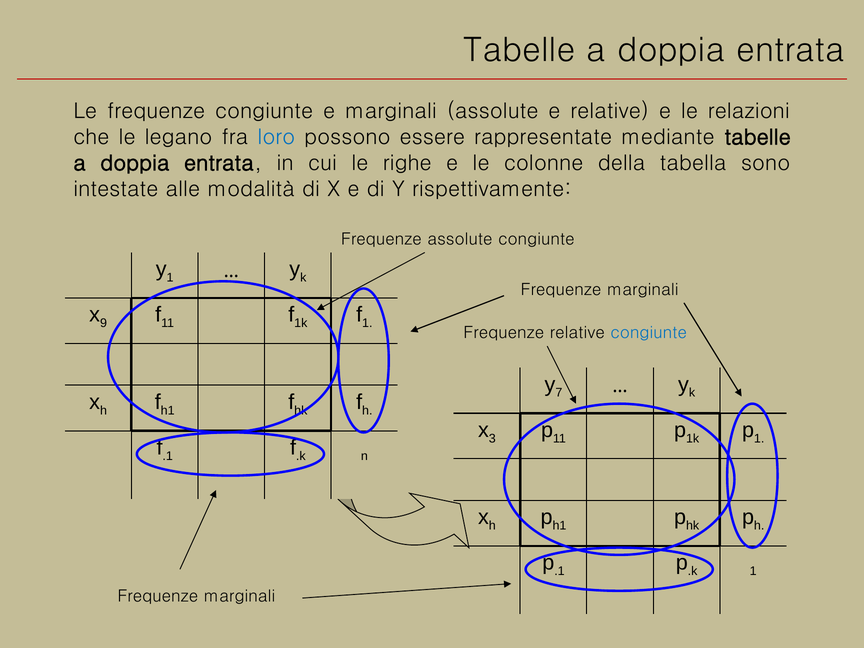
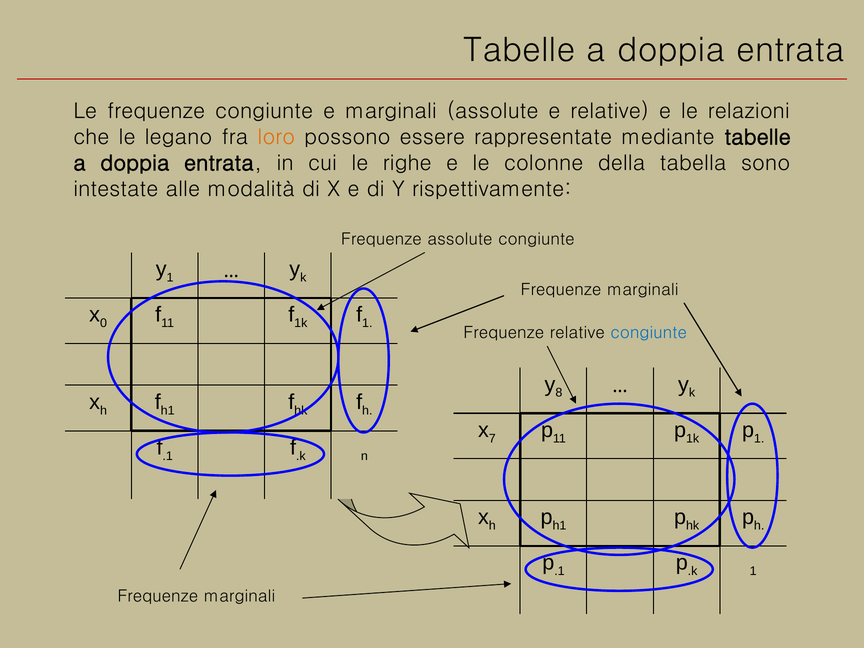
loro colour: blue -> orange (276, 137)
9: 9 -> 0 (104, 323)
7: 7 -> 8 (559, 393)
3: 3 -> 7 (492, 438)
